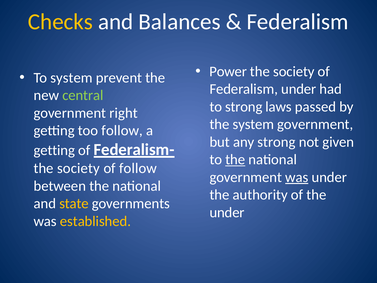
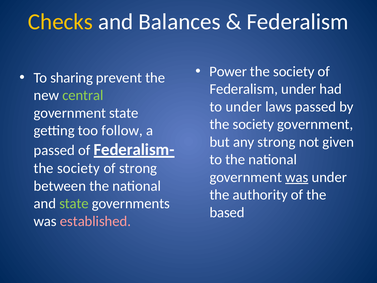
To system: system -> sharing (72, 78)
to strong: strong -> under (244, 107)
government right: right -> state (124, 113)
system: system -> society (253, 124)
getting: getting -> passed (54, 150)
the underline: present -> none (235, 159)
of follow: follow -> strong (138, 168)
state colour: yellow -> light green (74, 203)
under: under -> based (227, 212)
established colour: yellow -> pink (95, 221)
